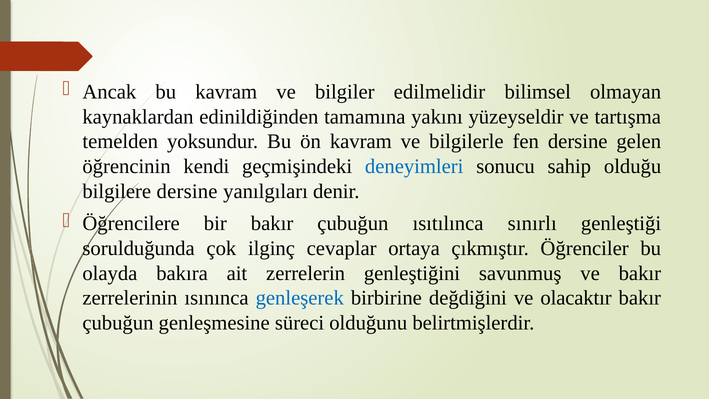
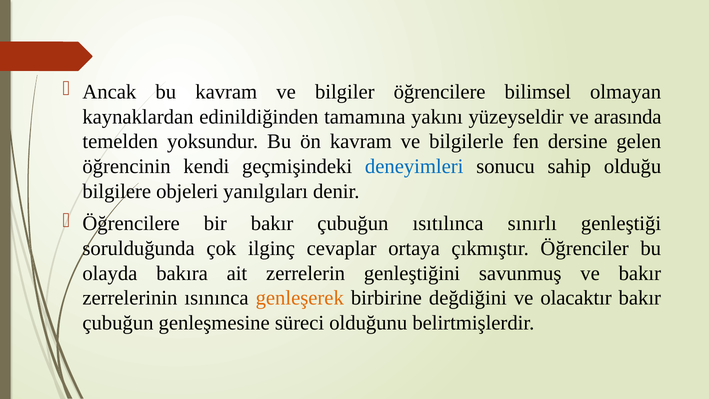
bilgiler edilmelidir: edilmelidir -> öğrencilere (440, 92)
tartışma: tartışma -> arasında (628, 117)
bilgilere dersine: dersine -> objeleri (187, 191)
genleşerek colour: blue -> orange (300, 298)
